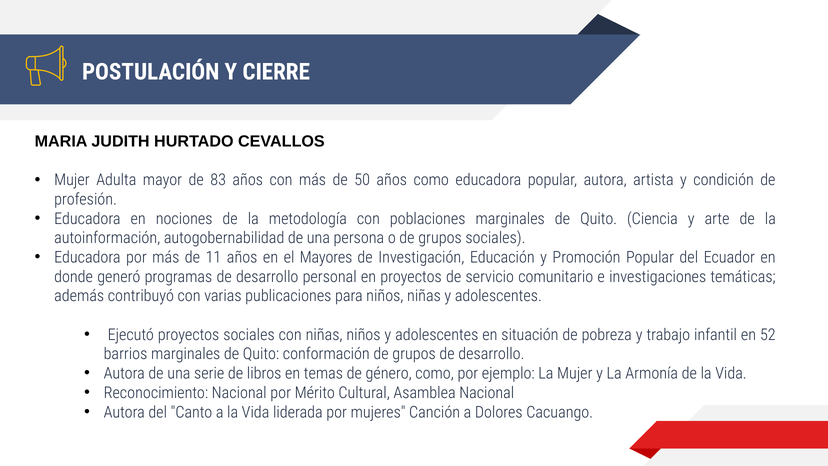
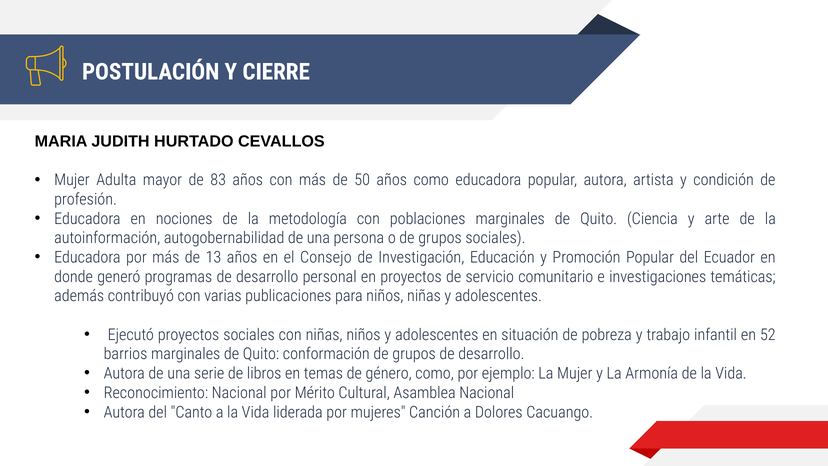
11: 11 -> 13 (213, 257)
Mayores: Mayores -> Consejo (326, 257)
